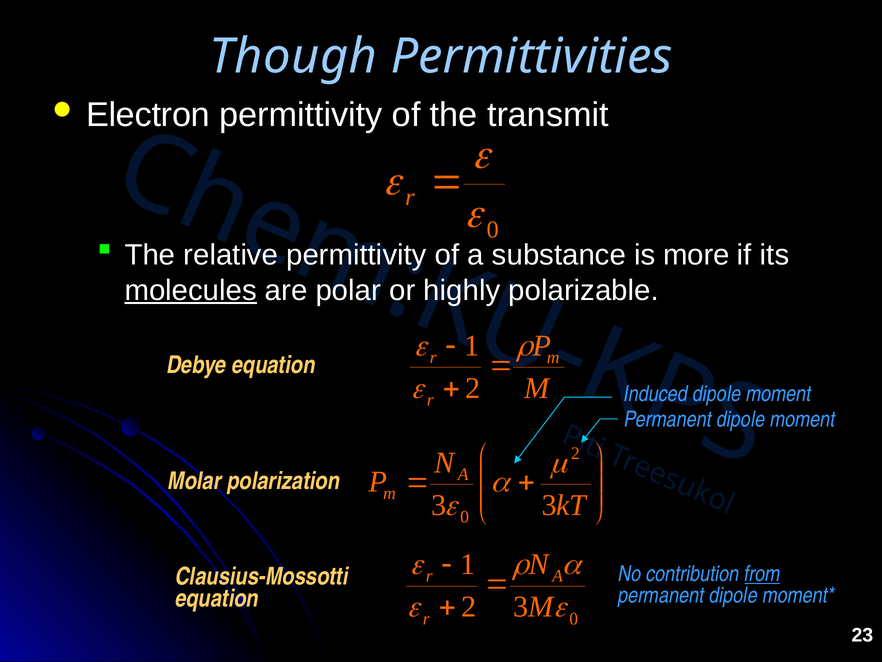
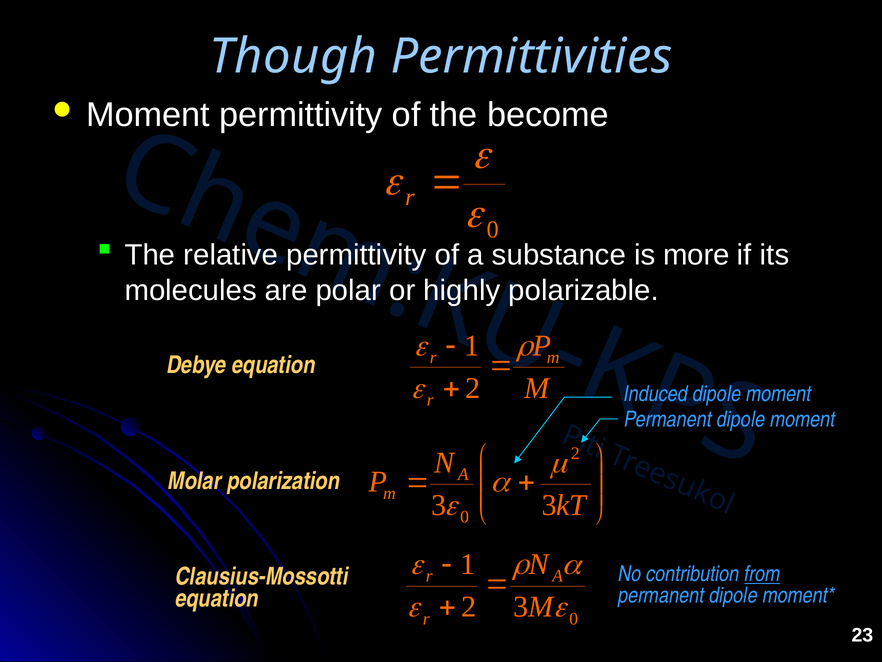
Electron: Electron -> Moment (148, 115)
transmit: transmit -> become (548, 115)
molecules underline: present -> none (191, 290)
